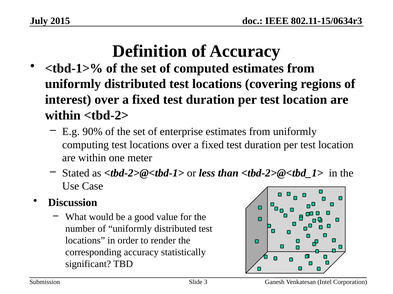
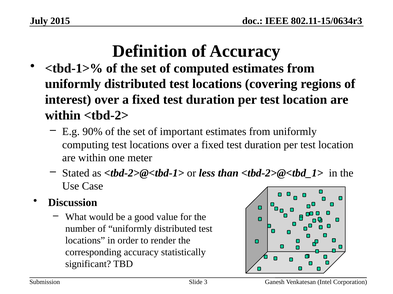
enterprise: enterprise -> important (181, 132)
